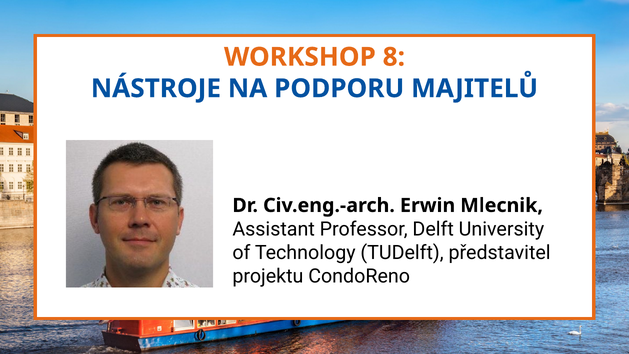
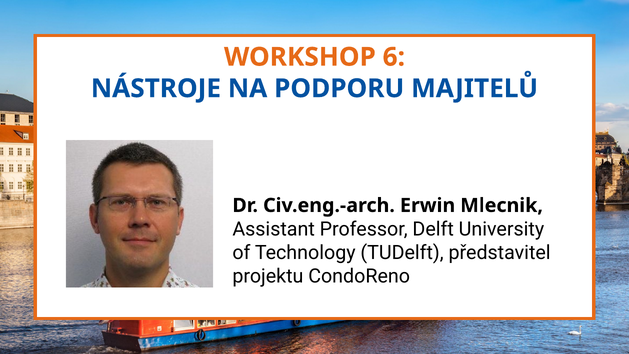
8: 8 -> 6 (394, 57)
